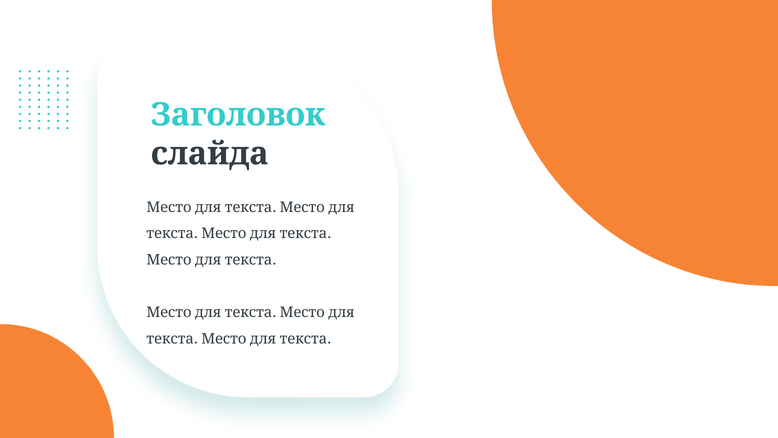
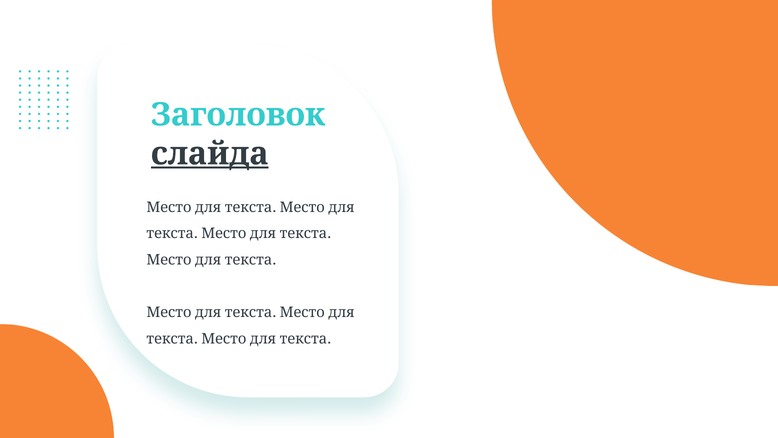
слайда underline: none -> present (210, 154)
